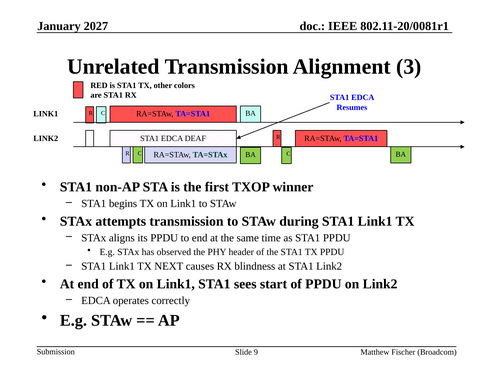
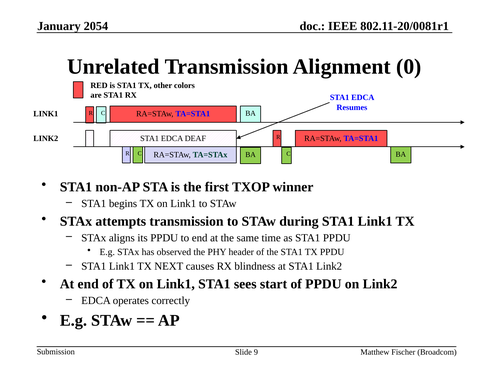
2027: 2027 -> 2054 (96, 26)
3: 3 -> 0 (409, 67)
